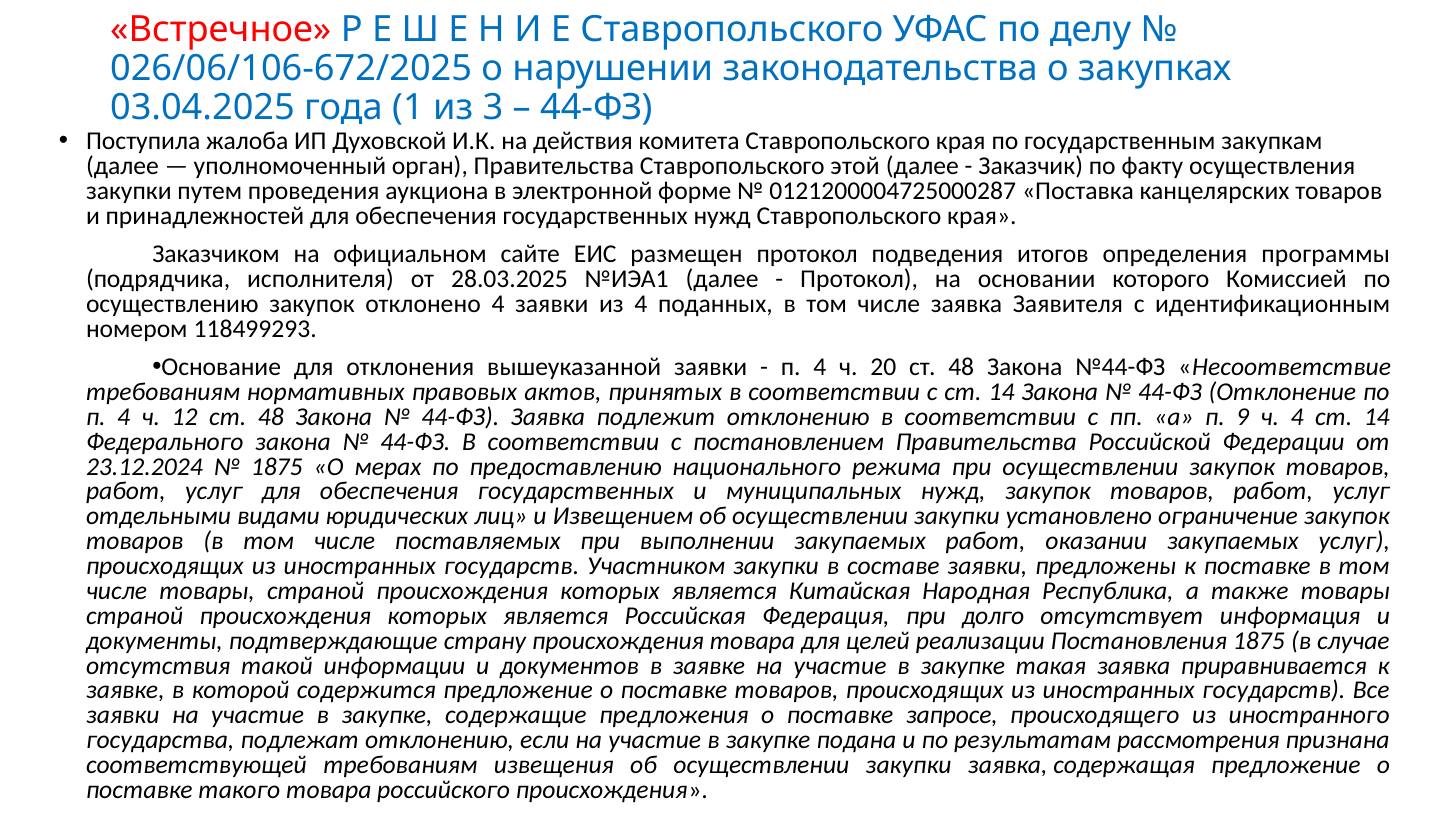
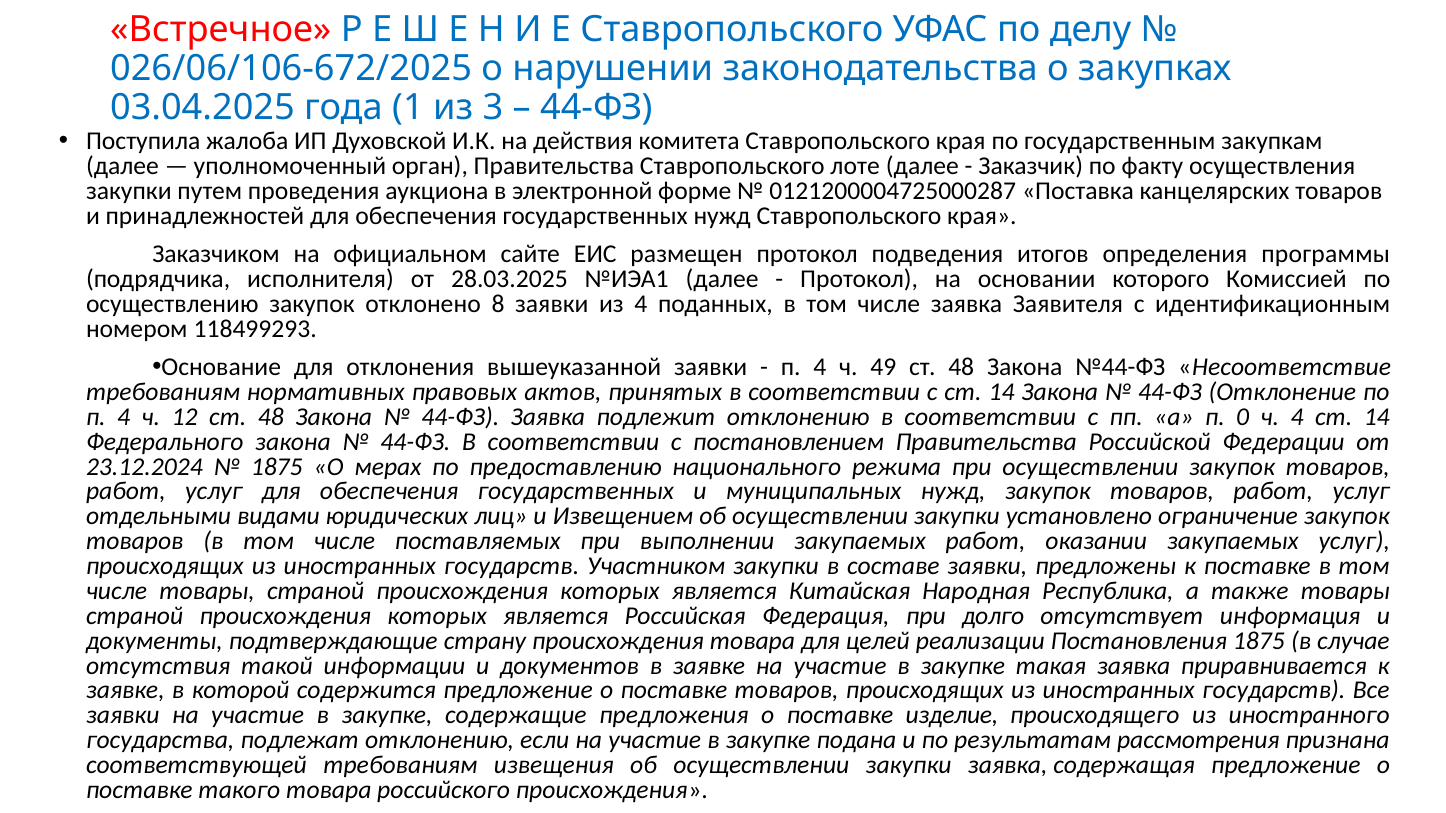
этой: этой -> лоте (855, 166)
отклонено 4: 4 -> 8 (498, 304)
20: 20 -> 49 (883, 367)
9: 9 -> 0 (1243, 417)
запросе: запросе -> изделие (952, 716)
